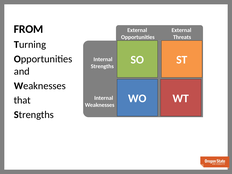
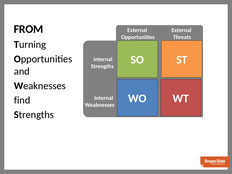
that: that -> find (22, 100)
